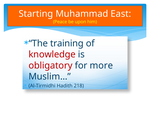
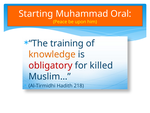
East: East -> Oral (121, 14)
knowledge colour: red -> orange (52, 54)
more: more -> killed (101, 65)
